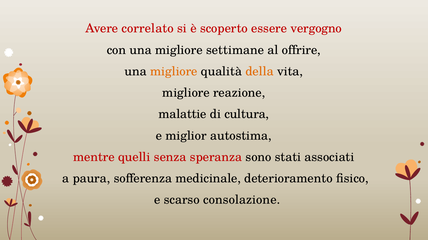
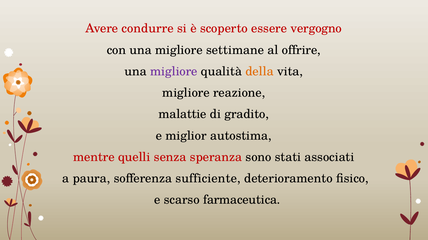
correlato: correlato -> condurre (148, 29)
migliore colour: orange -> purple (174, 72)
cultura: cultura -> gradito (247, 115)
medicinale: medicinale -> sufficiente (208, 179)
consolazione: consolazione -> farmaceutica (242, 200)
